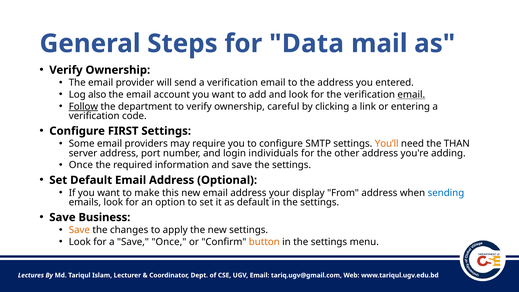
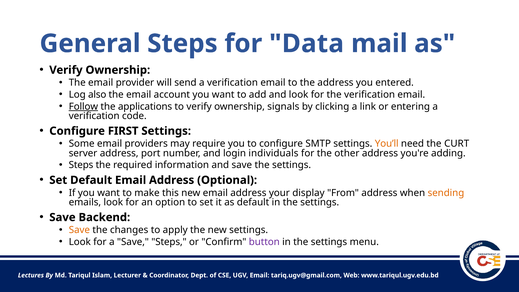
email underline: present -> none (411, 95)
department: department -> applications (145, 106)
careful: careful -> signals (283, 106)
THAN: THAN -> CURT (457, 144)
Once: Once -> Steps (81, 165)
sending colour: blue -> orange (446, 193)
Business: Business -> Backend (104, 217)
Save Once: Once -> Steps (169, 242)
button colour: orange -> purple (264, 242)
